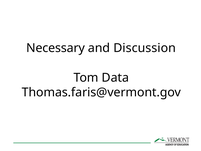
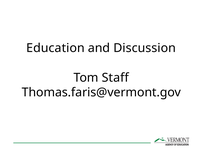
Necessary: Necessary -> Education (55, 48)
Data: Data -> Staff (115, 77)
